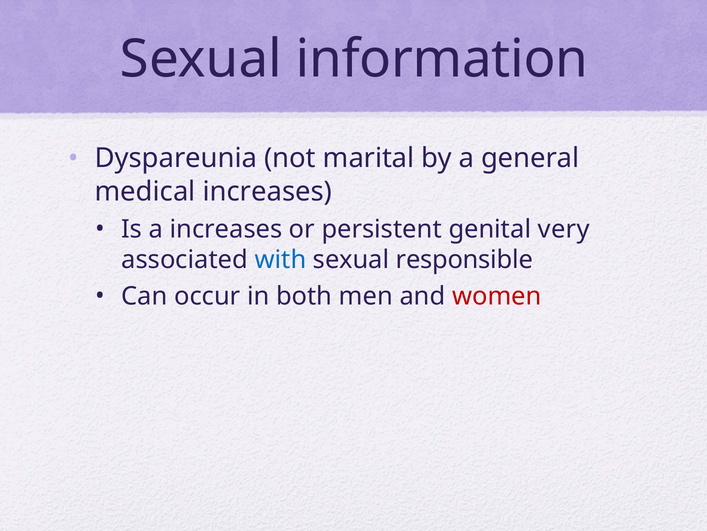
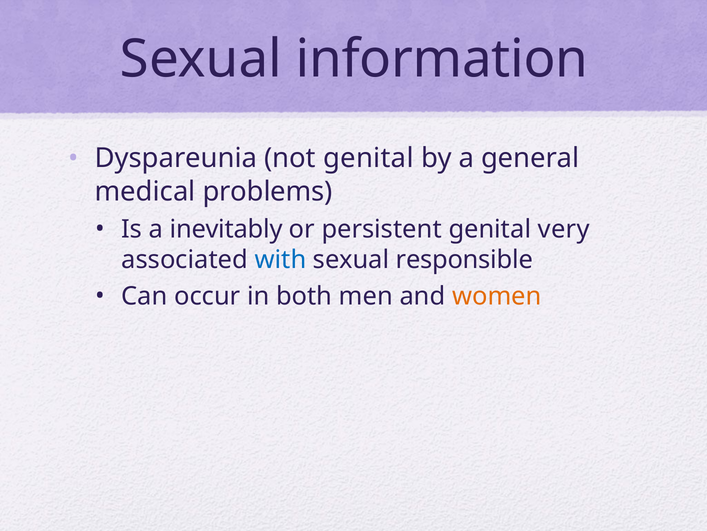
not marital: marital -> genital (368, 158)
medical increases: increases -> problems (268, 191)
a increases: increases -> inevitably (226, 229)
women colour: red -> orange (497, 296)
